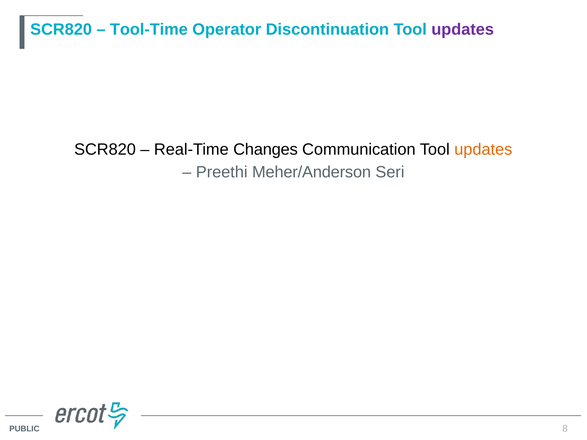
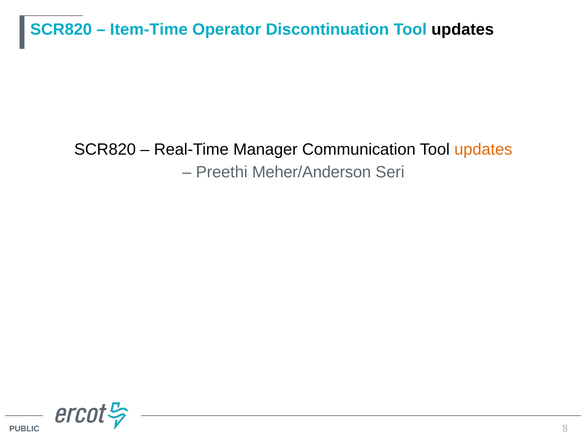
Tool-Time: Tool-Time -> Item-Time (149, 29)
updates colour: purple -> black (463, 29)
Changes: Changes -> Manager (265, 149)
